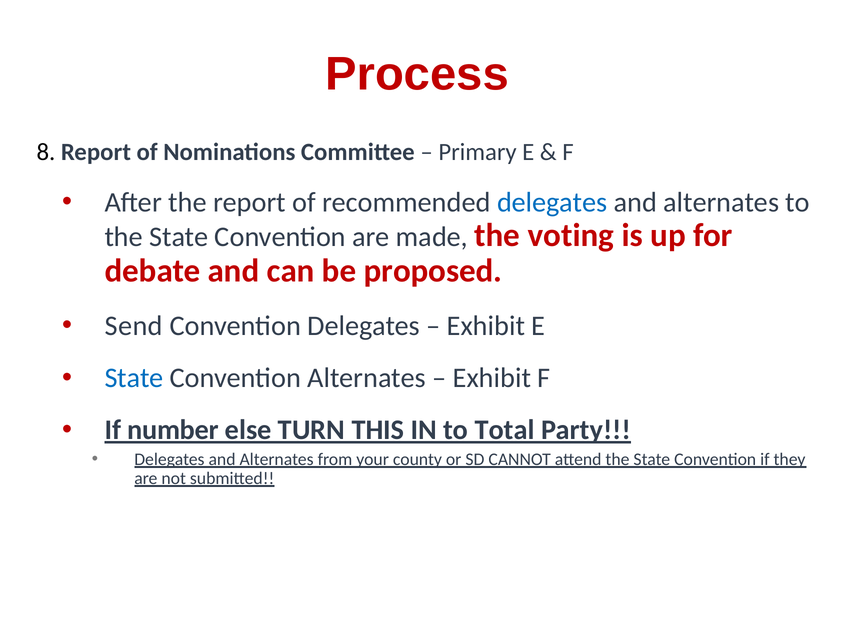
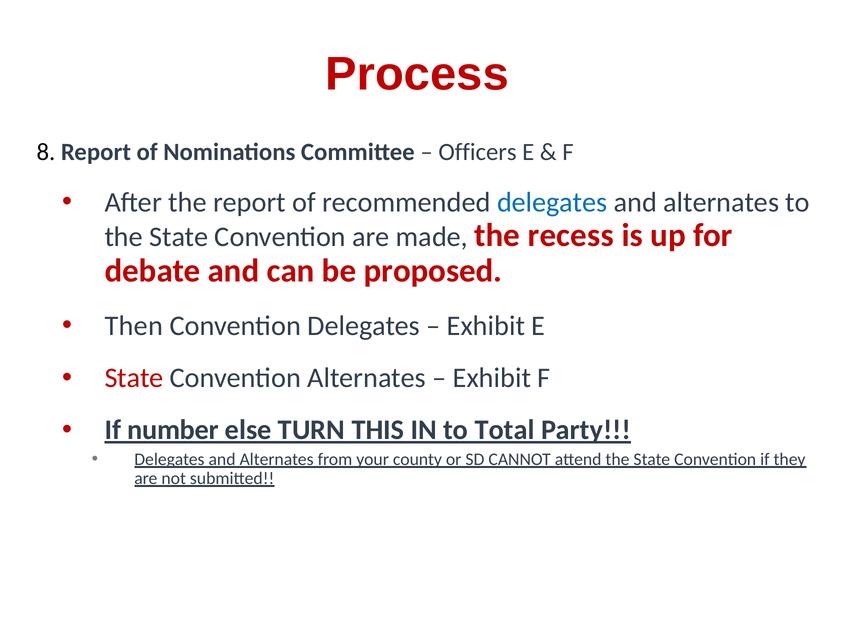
Primary: Primary -> Officers (478, 152)
voting: voting -> recess (571, 235)
Send: Send -> Then (134, 326)
State colour: blue -> red (134, 378)
